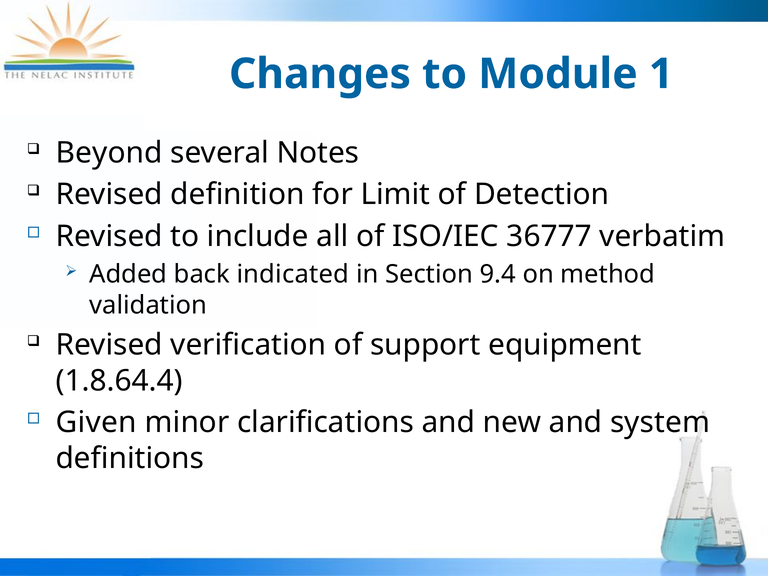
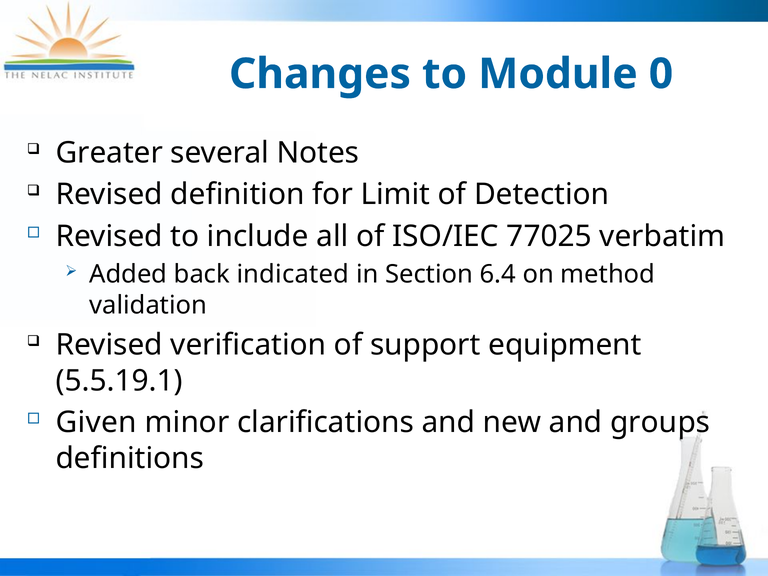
1: 1 -> 0 (661, 74)
Beyond: Beyond -> Greater (109, 153)
36777: 36777 -> 77025 (549, 236)
9.4: 9.4 -> 6.4 (498, 274)
1.8.64.4: 1.8.64.4 -> 5.5.19.1 (119, 381)
system: system -> groups (660, 422)
